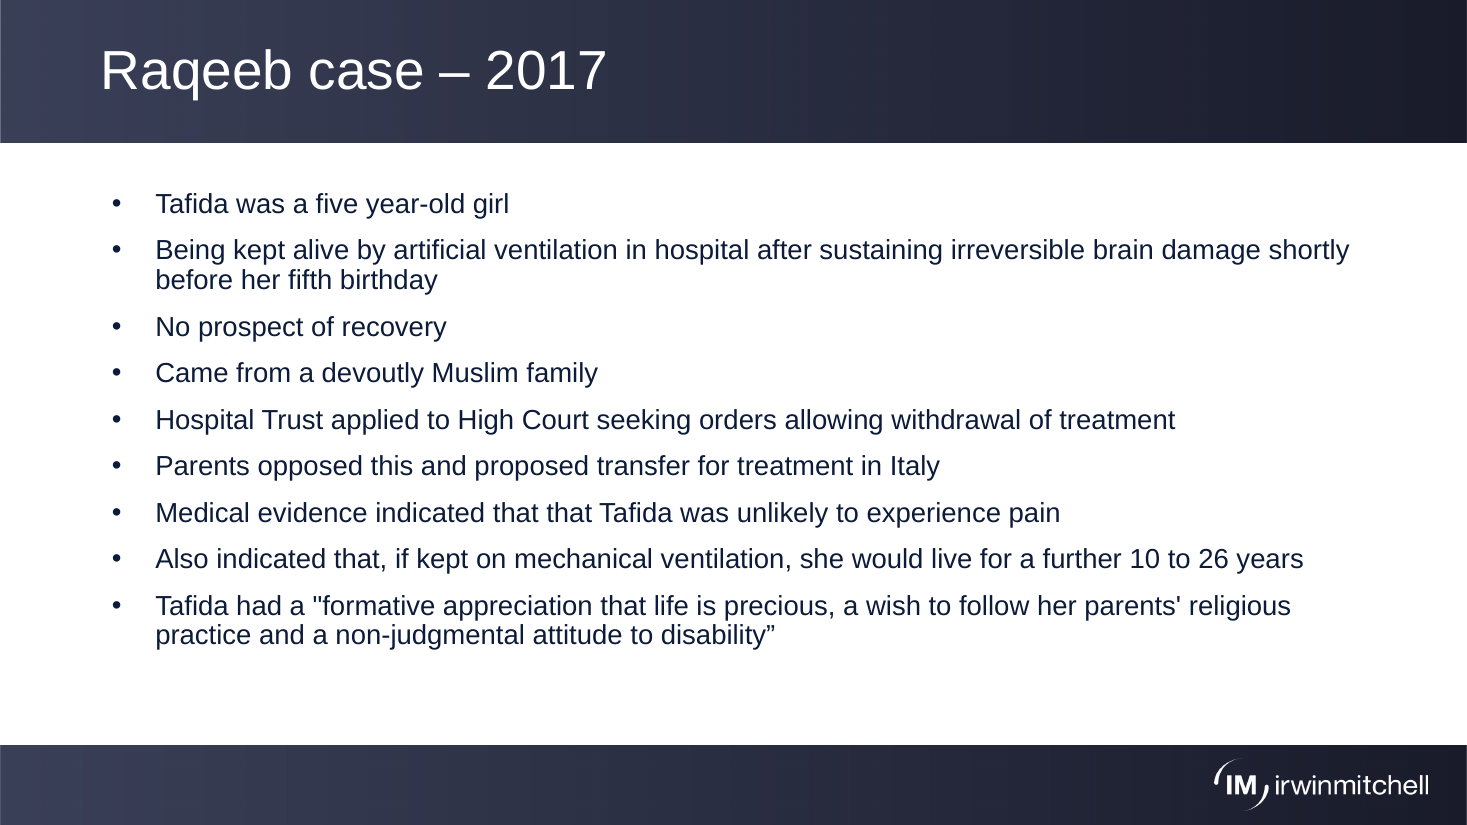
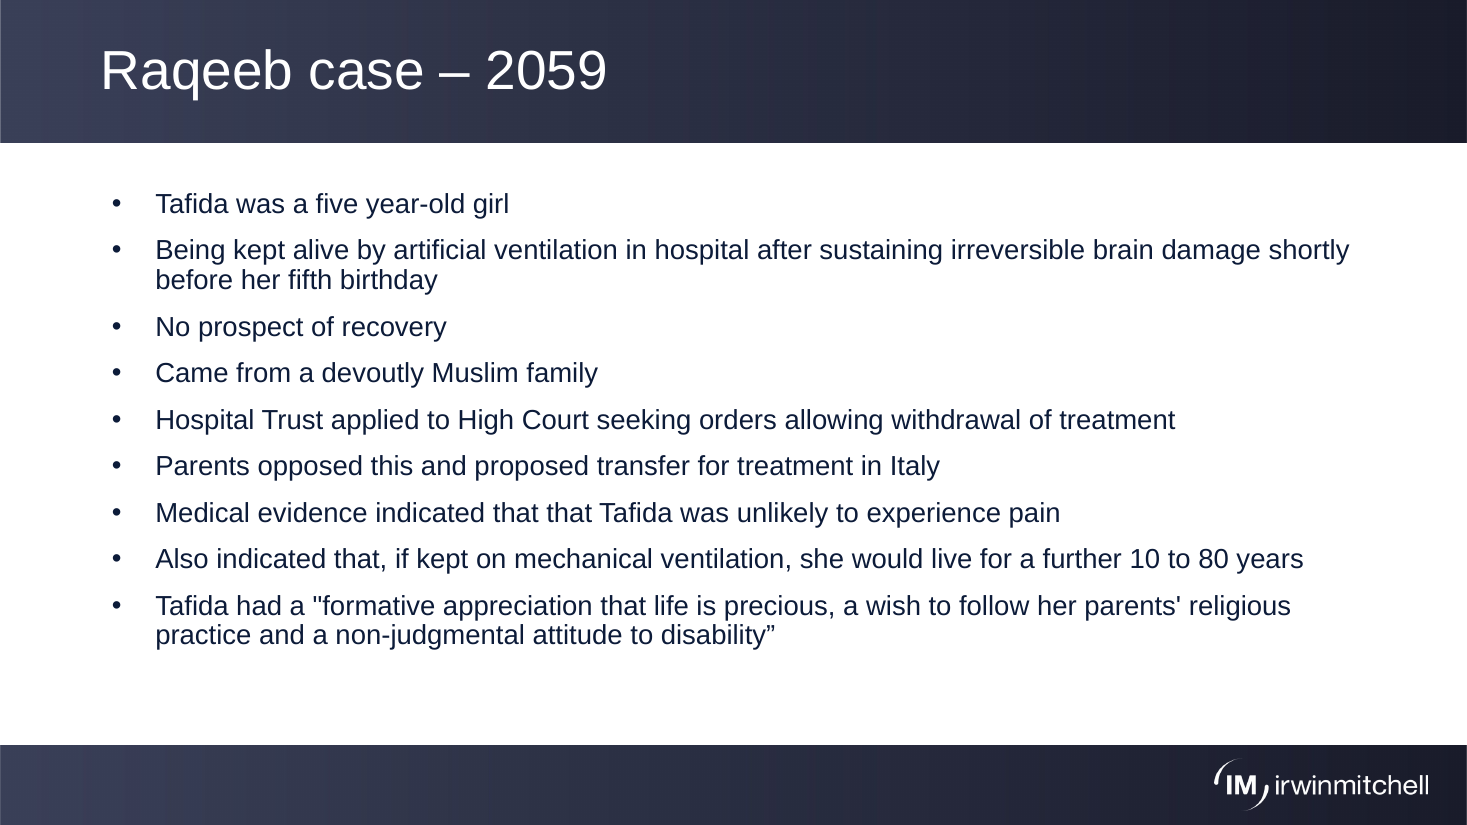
2017: 2017 -> 2059 (547, 71)
26: 26 -> 80 (1214, 560)
